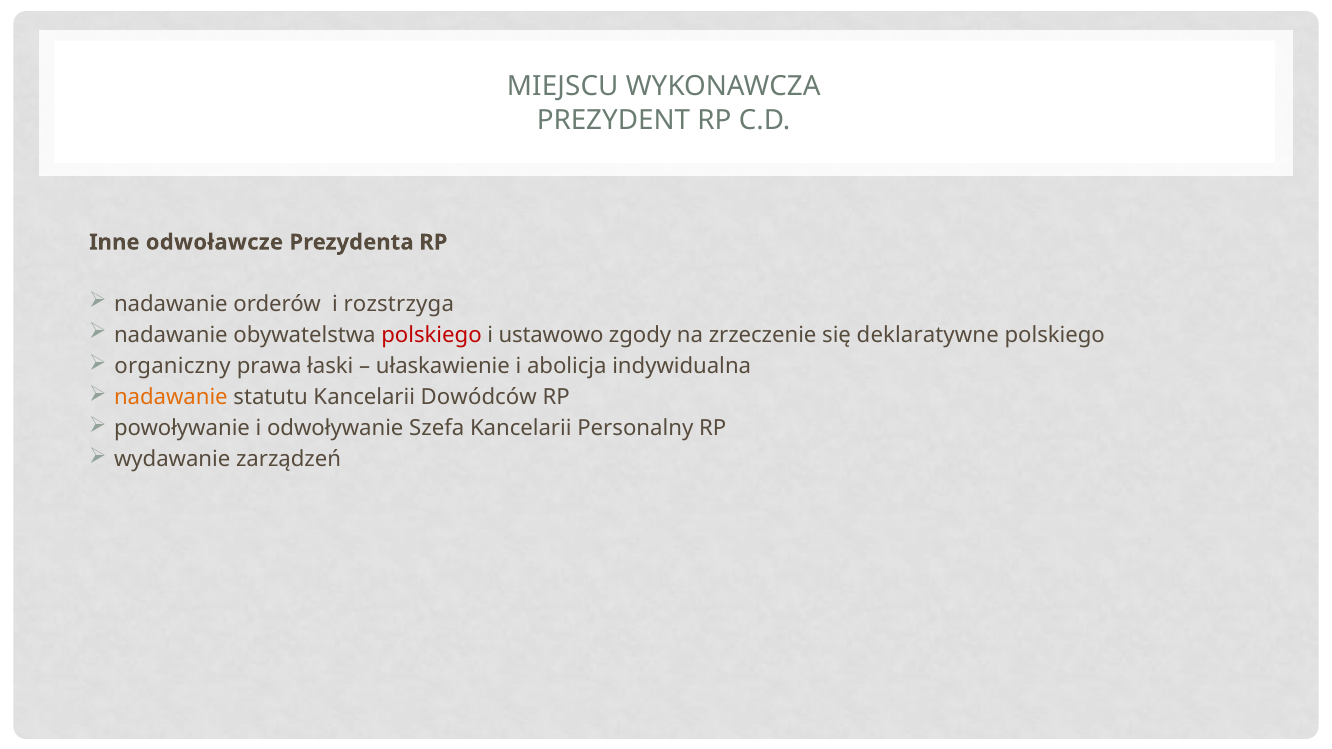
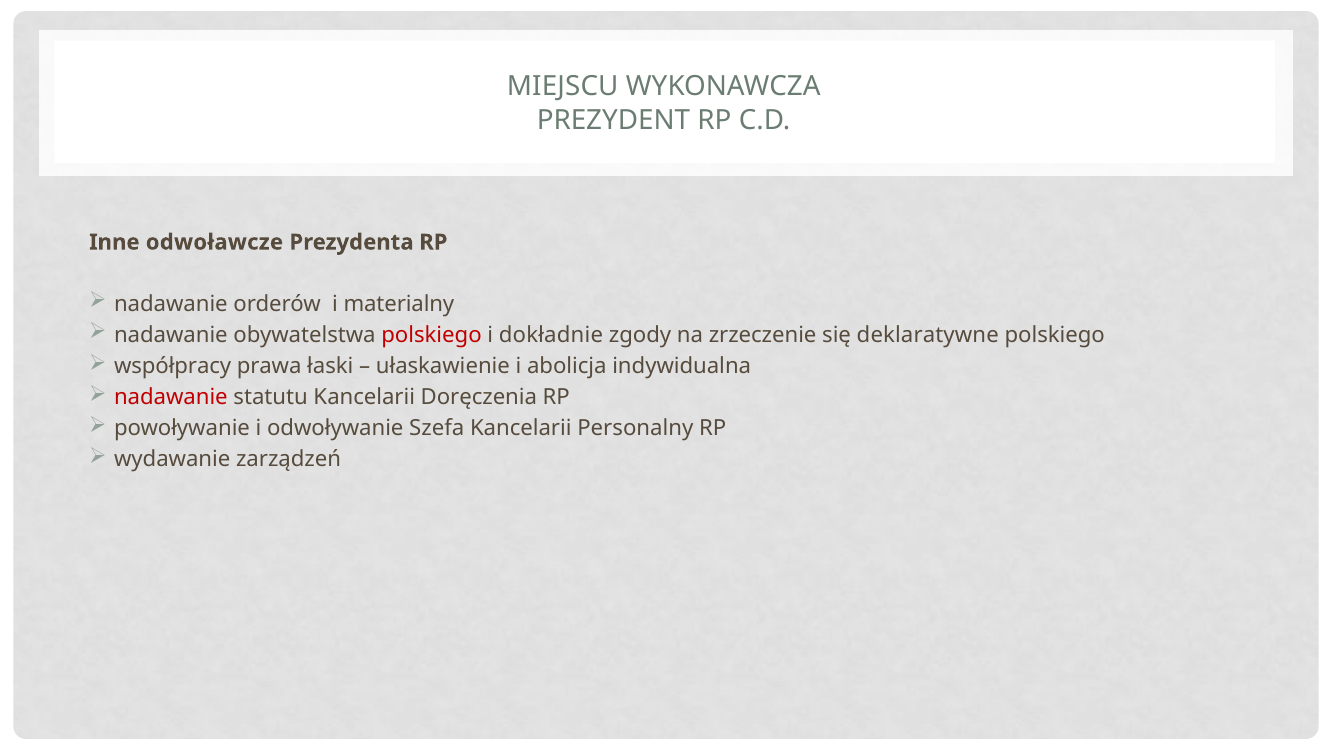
rozstrzyga: rozstrzyga -> materialny (399, 304)
ustawowo: ustawowo -> dokładnie (551, 335)
organiczny: organiczny -> współpracy (173, 366)
nadawanie colour: orange -> red (171, 397)
Dowódców: Dowódców -> Doręczenia (479, 397)
